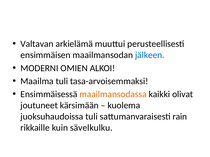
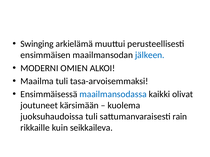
Valtavan: Valtavan -> Swinging (37, 44)
maailmansodassa colour: orange -> blue (113, 94)
sävelkulku: sävelkulku -> seikkaileva (91, 128)
